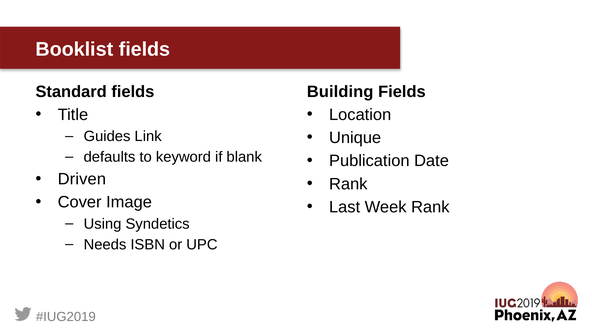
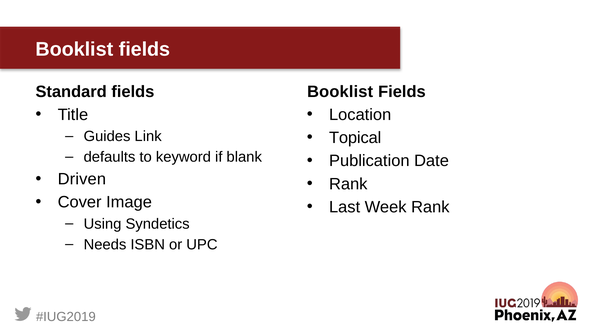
Building: Building -> Booklist (340, 92)
Unique: Unique -> Topical (355, 138)
